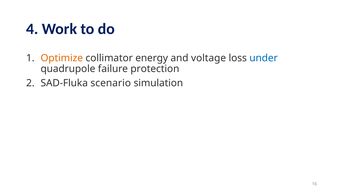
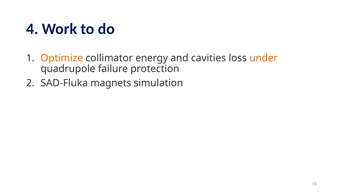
voltage: voltage -> cavities (209, 58)
under colour: blue -> orange (264, 58)
scenario: scenario -> magnets (111, 83)
